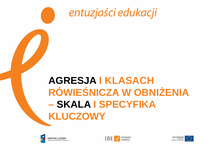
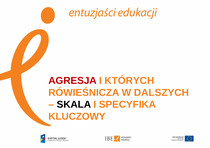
AGRESJA colour: black -> red (73, 81)
KLASACH: KLASACH -> KTÓRYCH (129, 81)
OBNIŻENIA: OBNIŻENIA -> DALSZYCH (161, 93)
